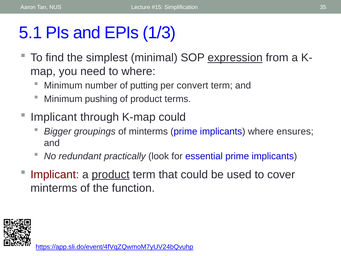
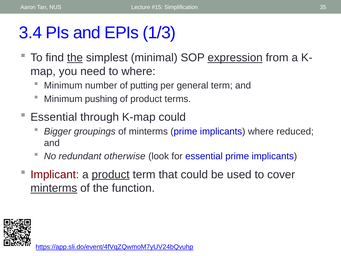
5.1: 5.1 -> 3.4 (30, 33)
the underline: none -> present (75, 58)
convert: convert -> general (193, 86)
Implicant: Implicant -> Essential (54, 117)
ensures: ensures -> reduced (295, 131)
practically: practically -> otherwise (125, 156)
minterms underline: none -> present (54, 188)
